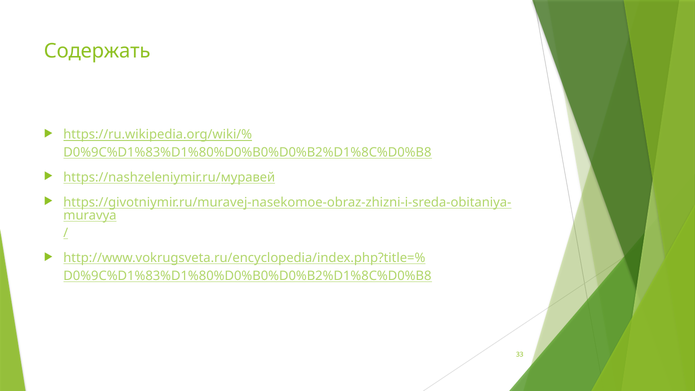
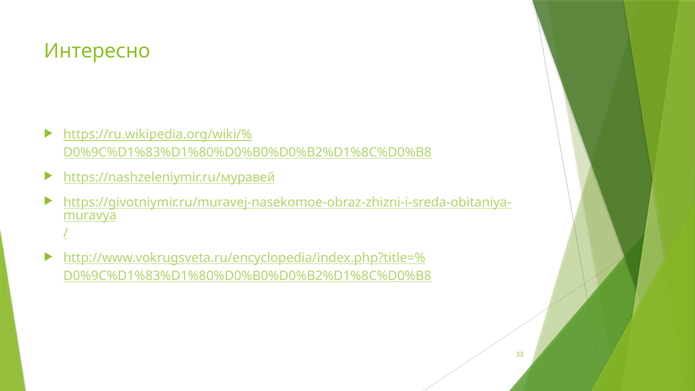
Содержать: Содержать -> Интересно (97, 51)
